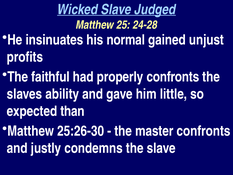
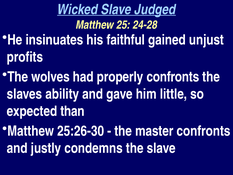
normal: normal -> faithful (126, 40)
faithful: faithful -> wolves (50, 77)
